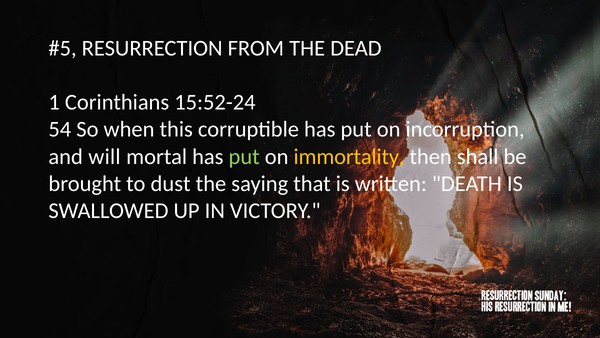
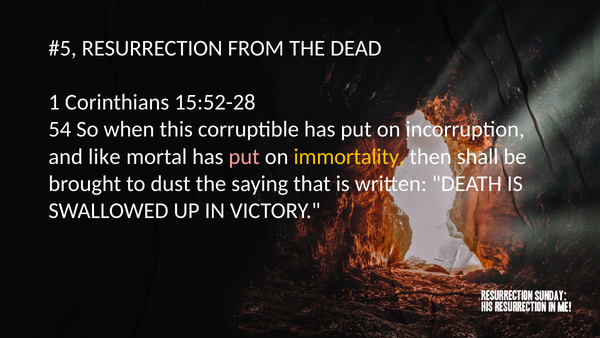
15:52-24: 15:52-24 -> 15:52-28 (215, 102)
will: will -> like (104, 156)
put colour: light green -> pink (244, 156)
